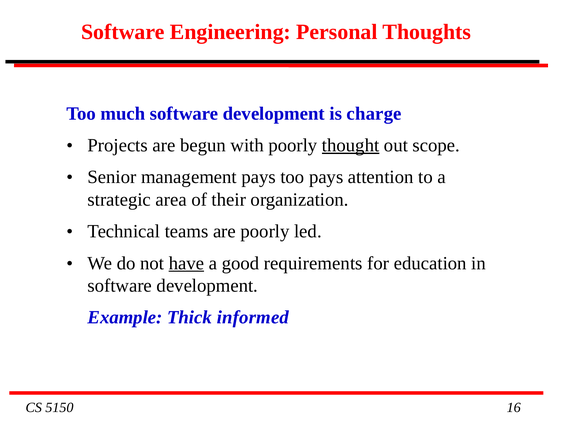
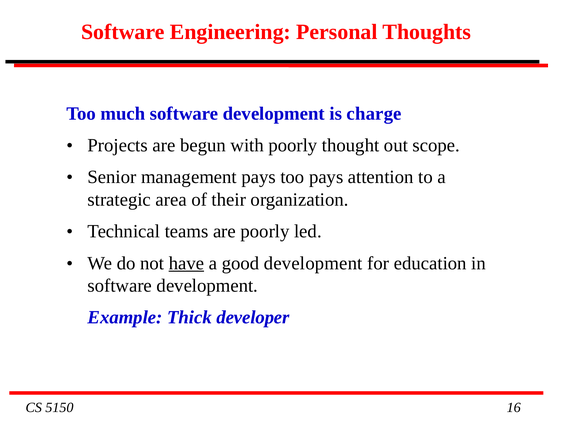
thought underline: present -> none (351, 146)
good requirements: requirements -> development (313, 264)
informed: informed -> developer (253, 318)
